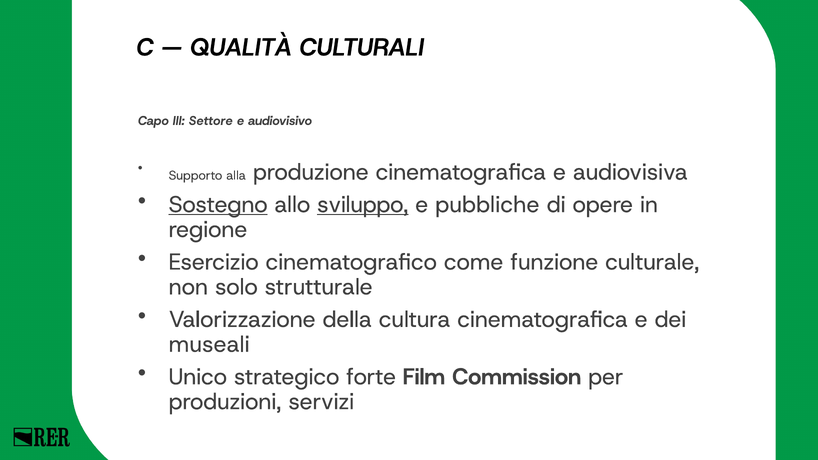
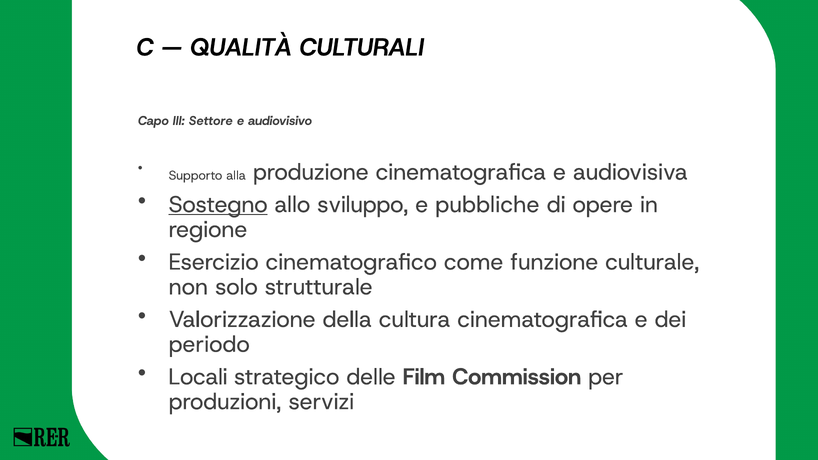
sviluppo underline: present -> none (363, 205)
museali: museali -> periodo (209, 344)
Unico: Unico -> Locali (198, 377)
forte: forte -> delle (371, 377)
